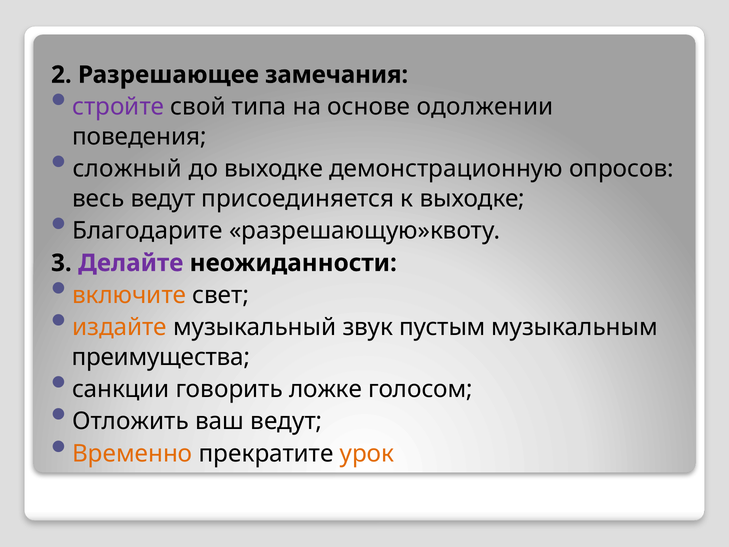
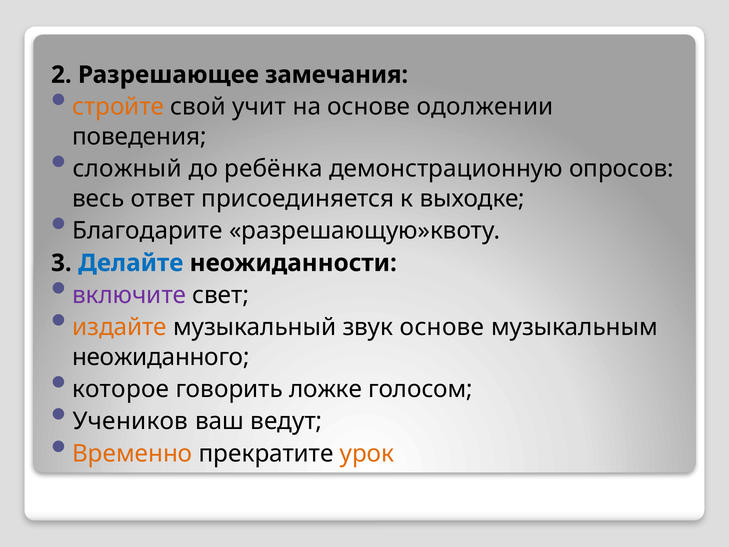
стройте colour: purple -> orange (118, 107)
типа: типа -> учит (259, 107)
до выходке: выходке -> ребёнка (273, 169)
весь ведут: ведут -> ответ (163, 199)
Делайте colour: purple -> blue (131, 263)
включите colour: orange -> purple (129, 295)
звук пустым: пустым -> основе (442, 327)
преимущества: преимущества -> неожиданного (161, 357)
санкции: санкции -> которое (121, 389)
Отложить: Отложить -> Учеников (130, 421)
